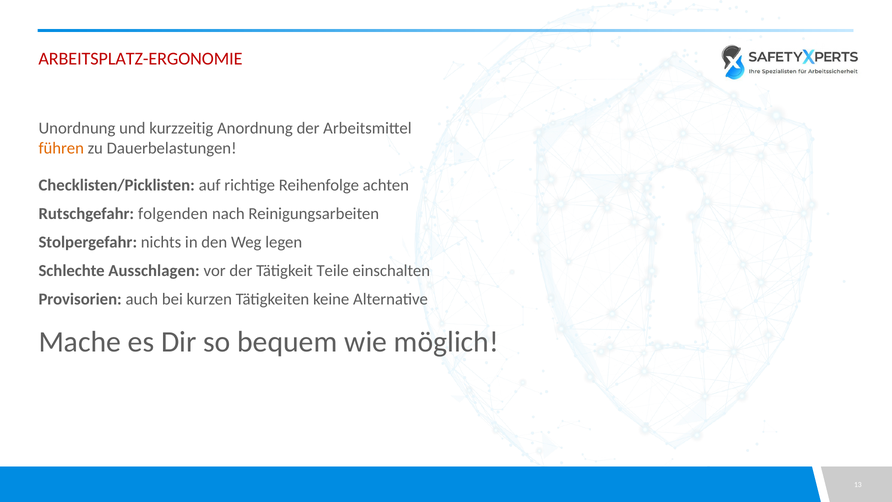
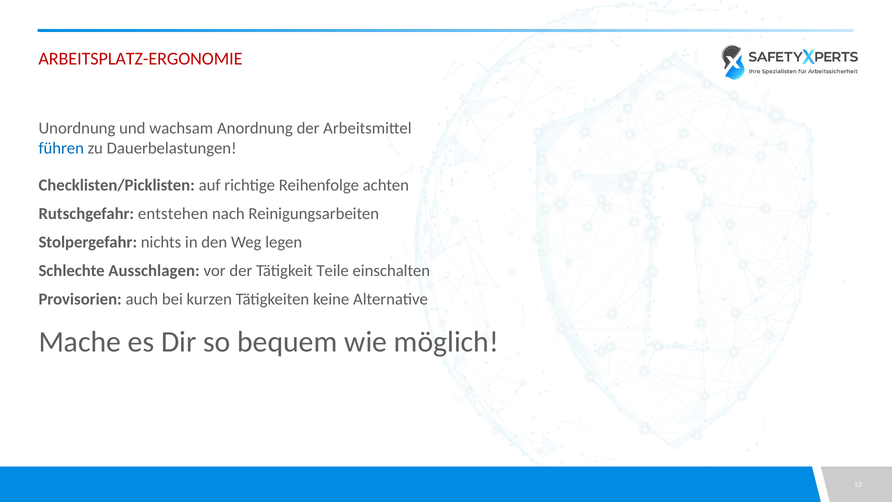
kurzzeitig: kurzzeitig -> wachsam (181, 128)
führen colour: orange -> blue (61, 148)
folgenden: folgenden -> entstehen (173, 214)
